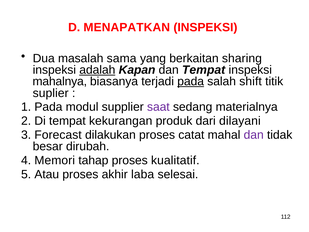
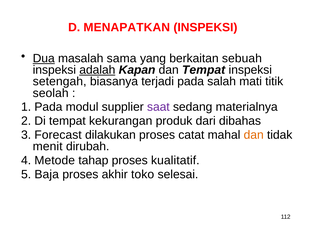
Dua underline: none -> present (44, 58)
sharing: sharing -> sebuah (242, 58)
mahalnya: mahalnya -> setengah (60, 81)
pada underline: present -> none (191, 81)
shift: shift -> mati (251, 81)
suplier: suplier -> seolah (51, 93)
dilayani: dilayani -> dibahas (240, 121)
dan colour: purple -> orange (254, 135)
besar: besar -> menit (48, 146)
Memori: Memori -> Metode (55, 160)
Atau: Atau -> Baja (47, 174)
laba: laba -> toko (143, 174)
